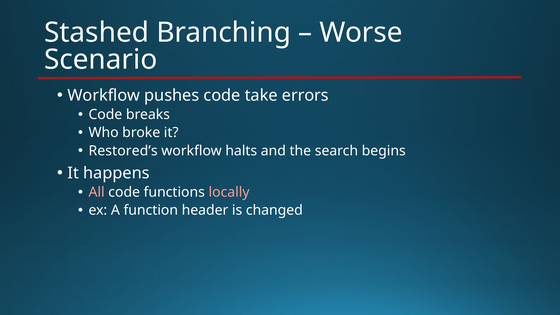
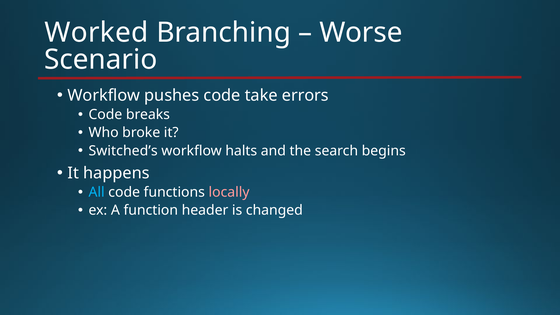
Stashed: Stashed -> Worked (96, 33)
Restored’s: Restored’s -> Switched’s (123, 151)
All colour: pink -> light blue (97, 192)
